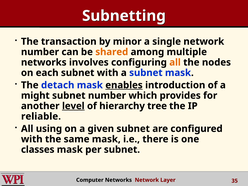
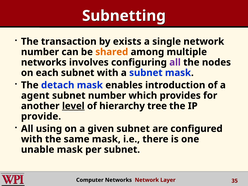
minor: minor -> exists (127, 42)
all colour: orange -> purple (175, 62)
enables underline: present -> none (124, 85)
might: might -> agent (35, 96)
reliable: reliable -> provide (41, 116)
classes: classes -> unable (38, 150)
